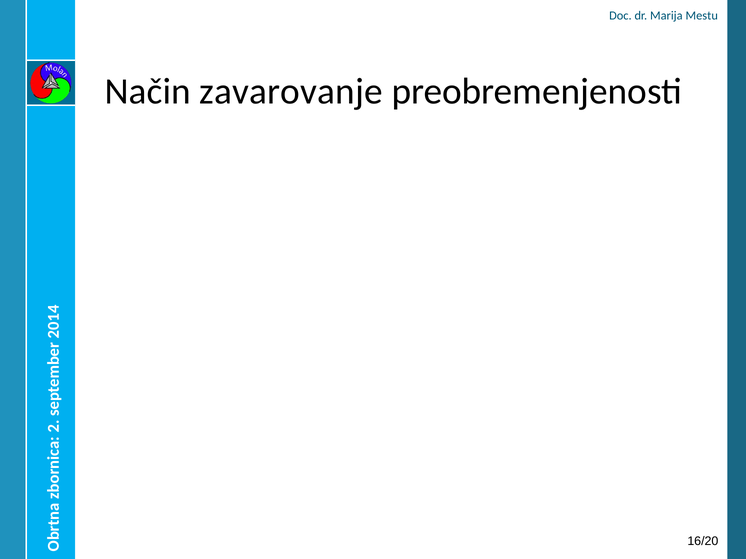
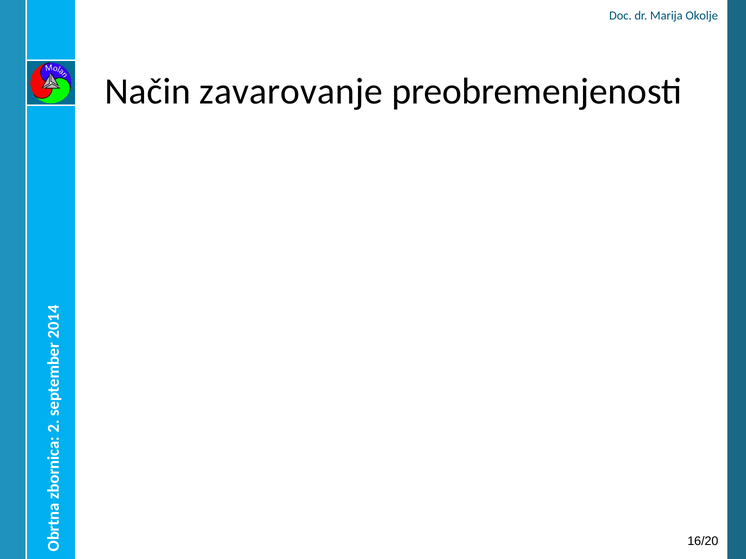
Mestu: Mestu -> Okolje (702, 16)
